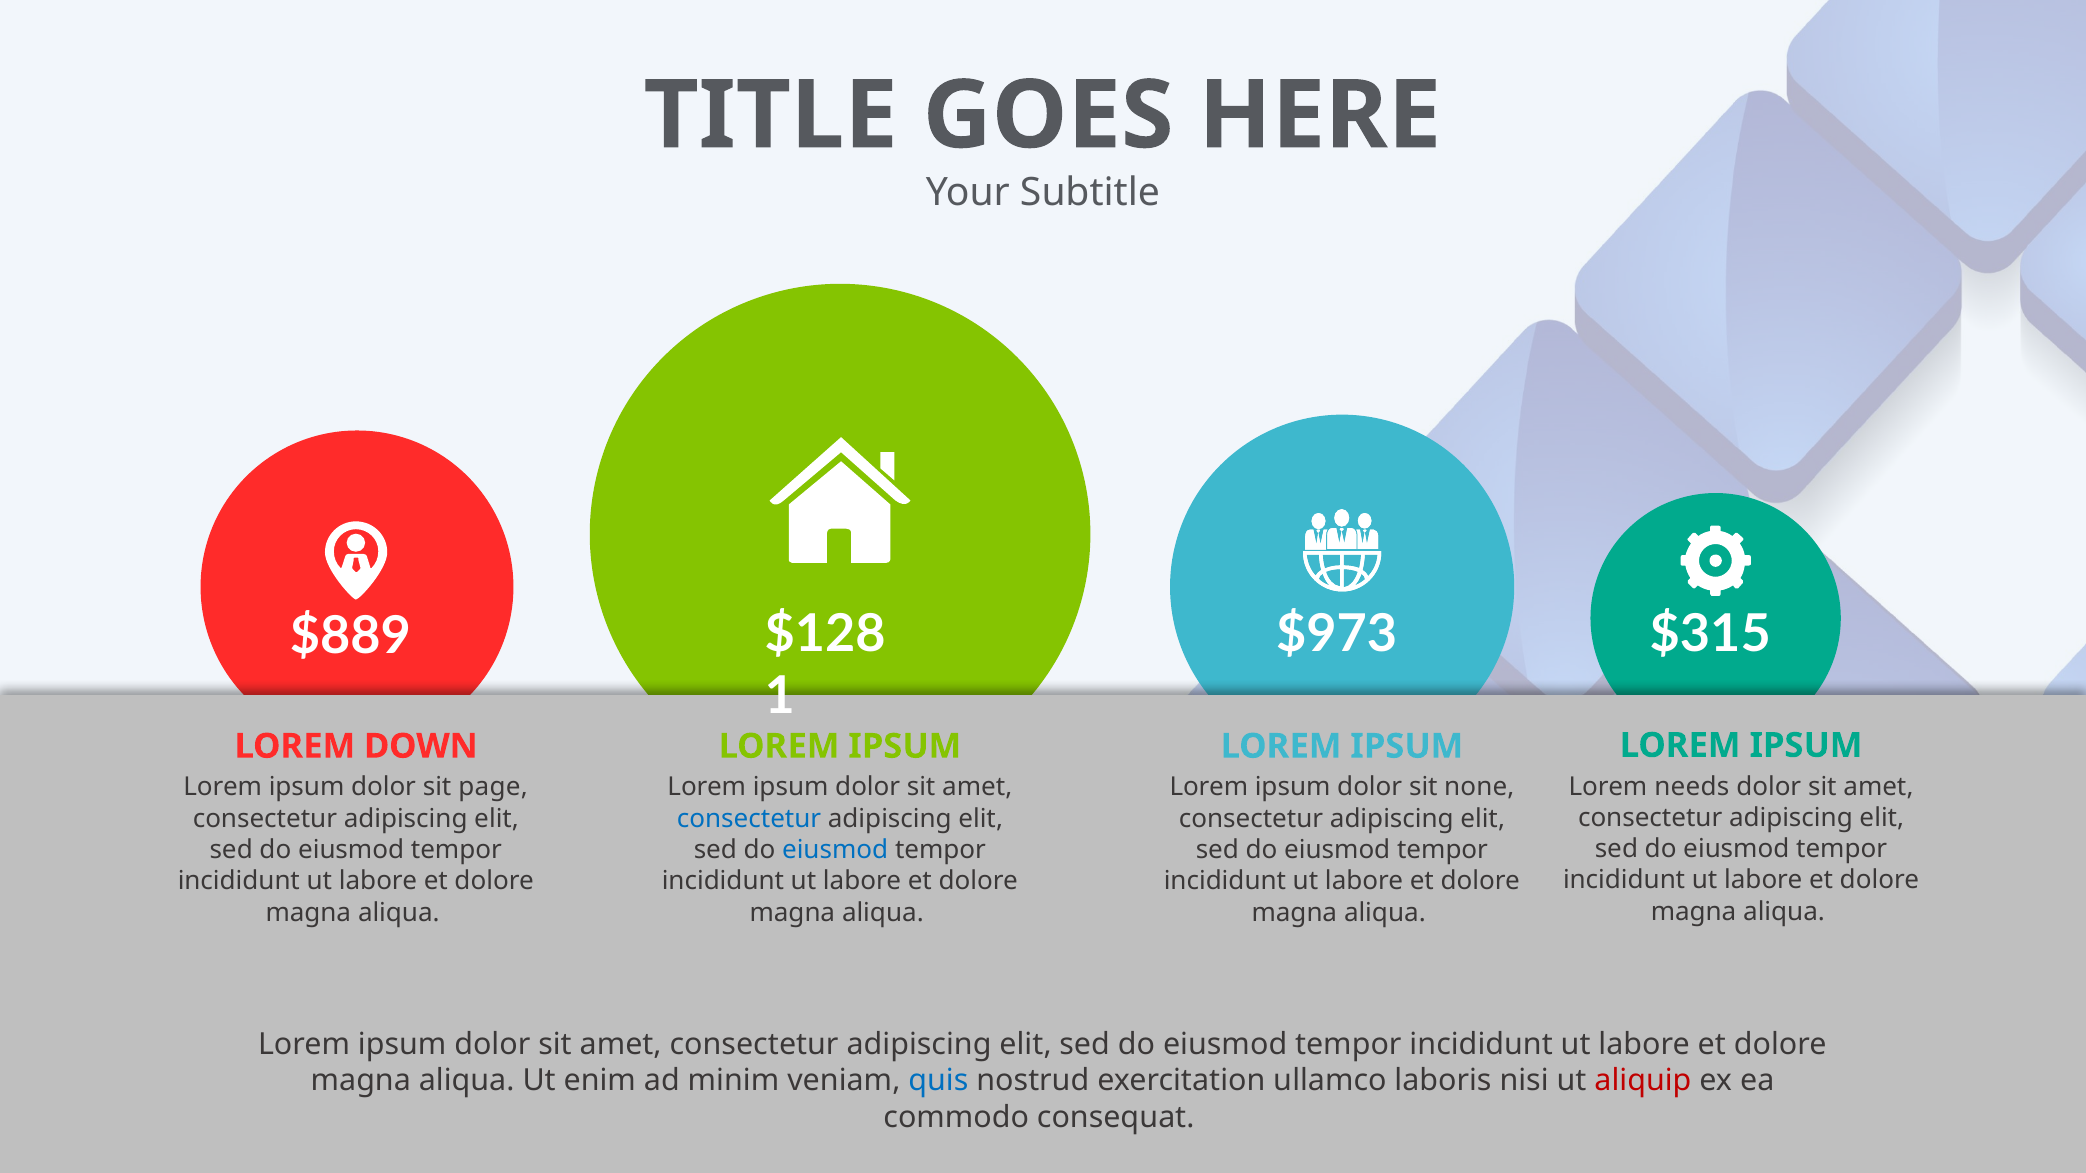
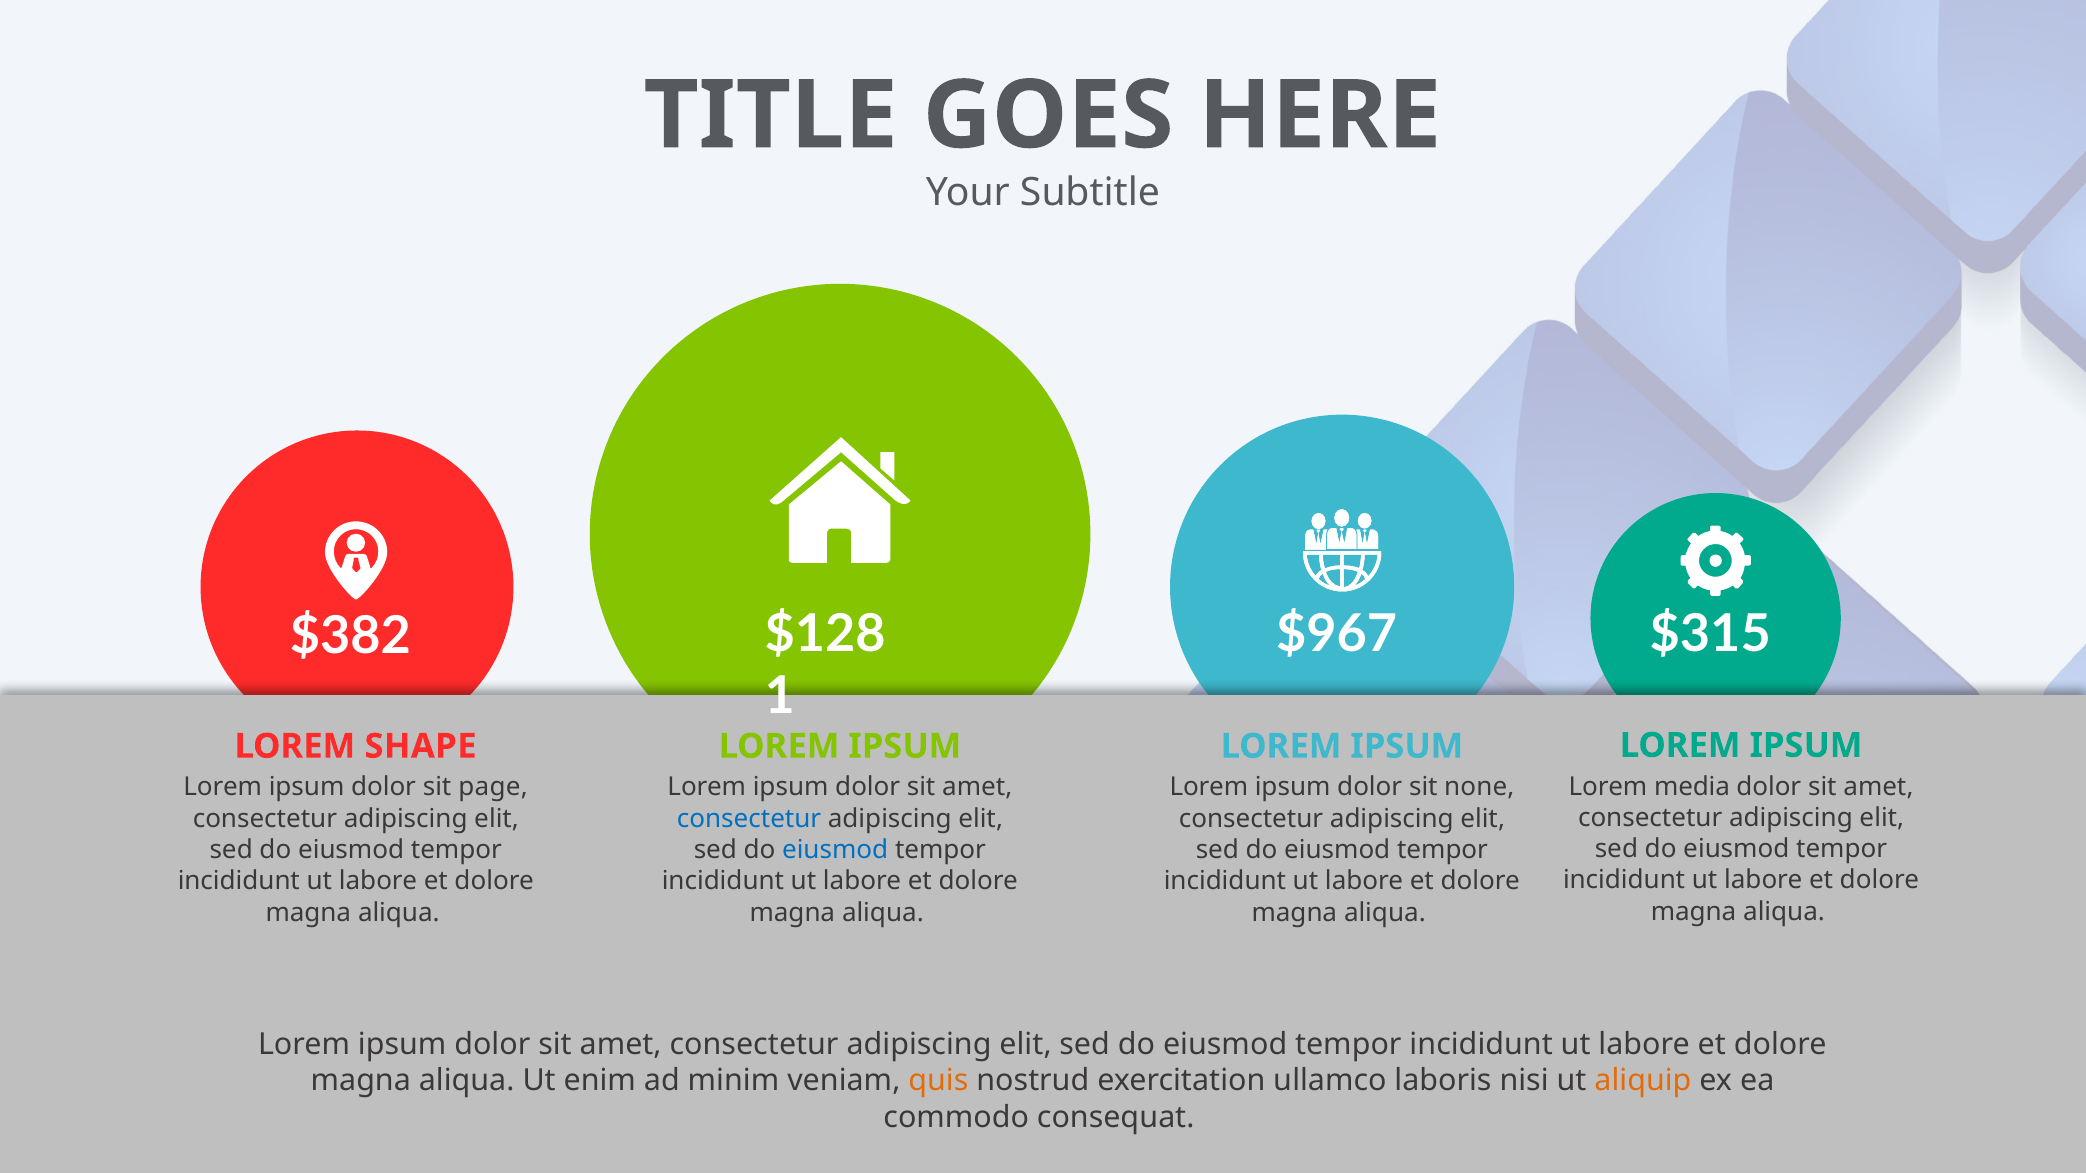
$973: $973 -> $967 (1337, 634)
$889: $889 -> $382 (350, 637)
DOWN: DOWN -> SHAPE (421, 747)
needs: needs -> media (1692, 787)
quis colour: blue -> orange (938, 1081)
aliquip colour: red -> orange (1643, 1081)
